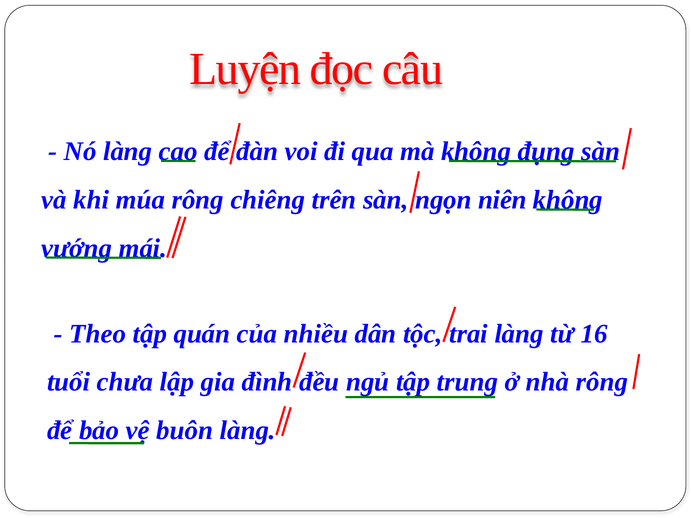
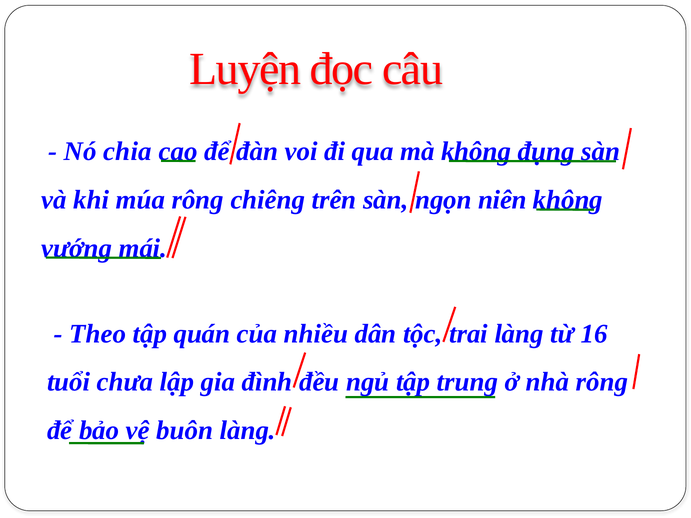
Nó làng: làng -> chia (128, 151)
